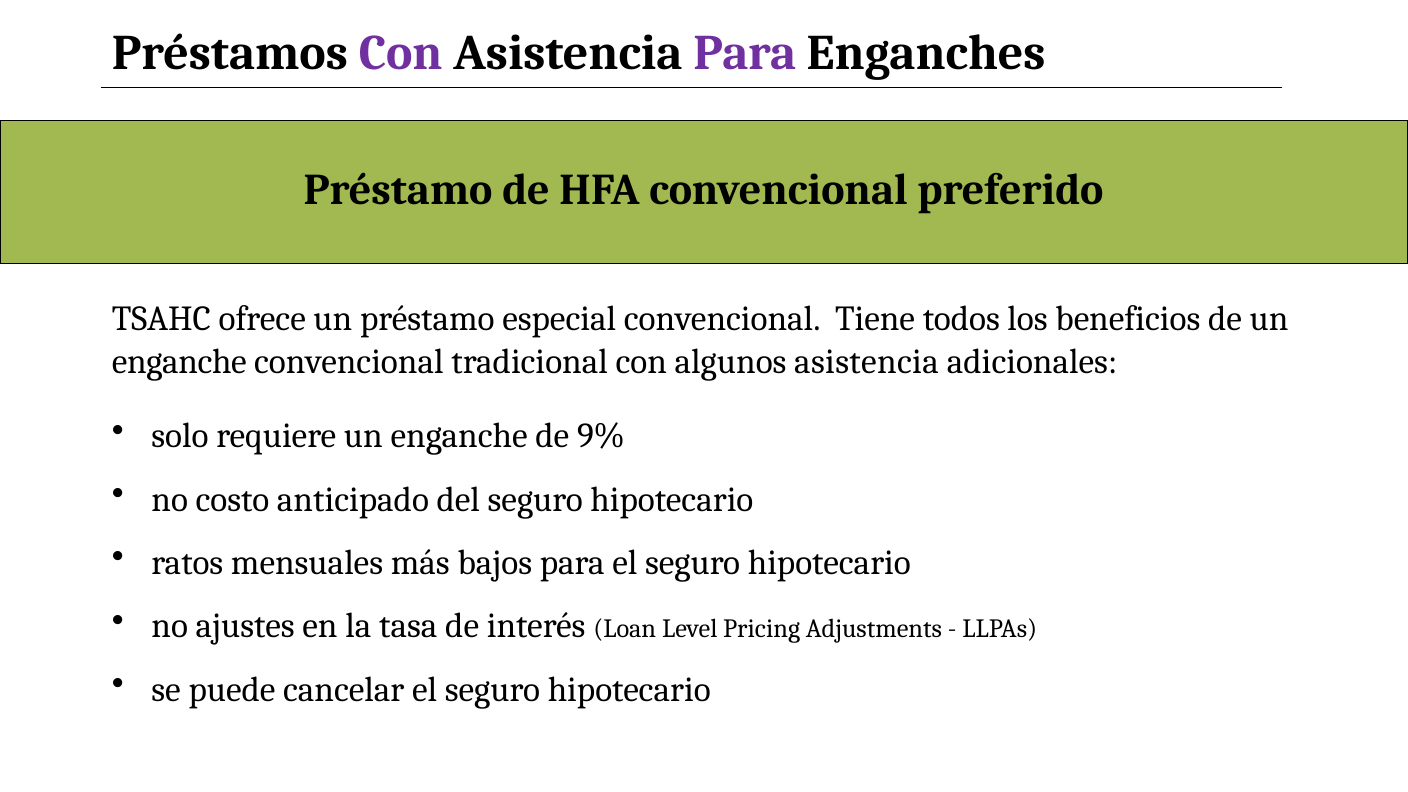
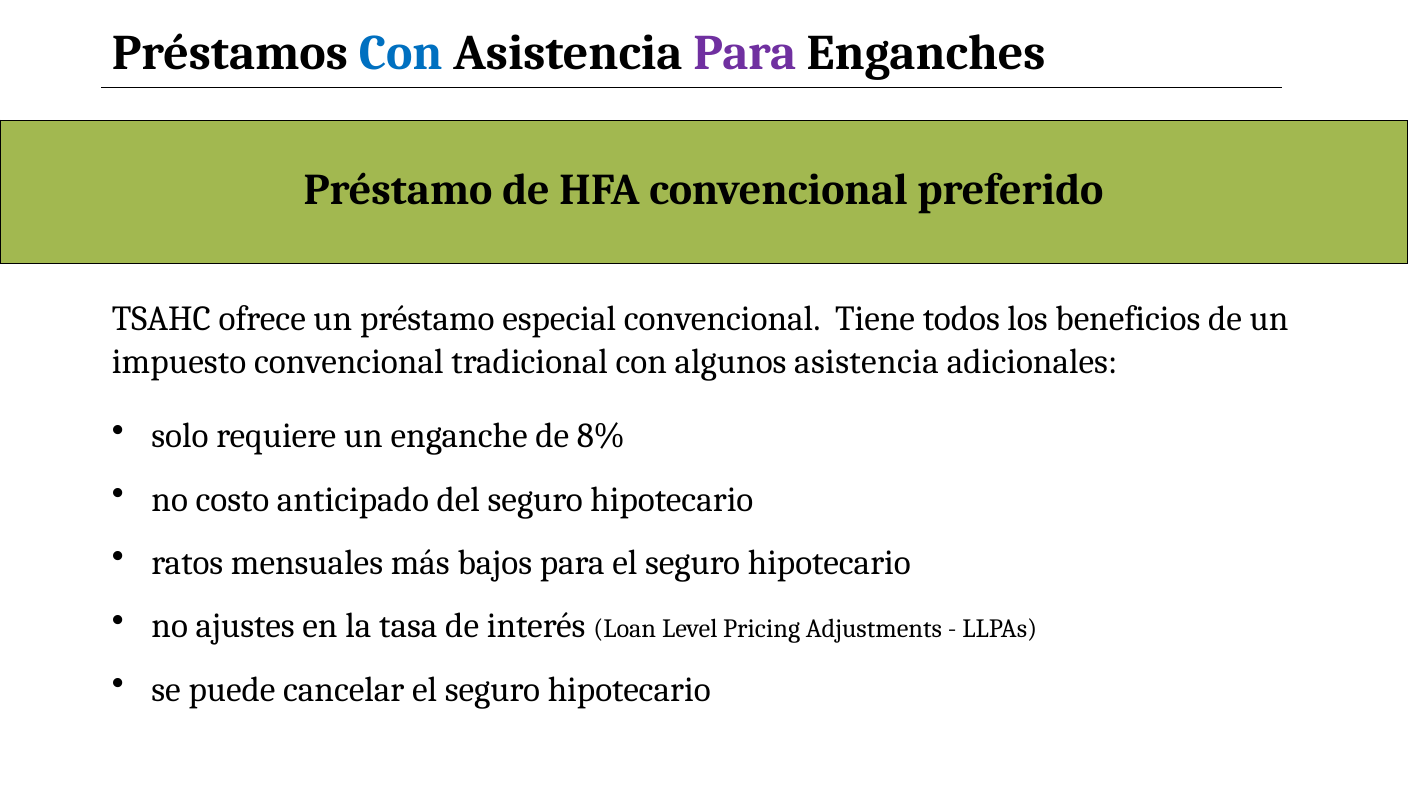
Con colour: purple -> blue (401, 53)
enganche: enganche -> impuesto (179, 361)
9%: 9% -> 8% (601, 436)
